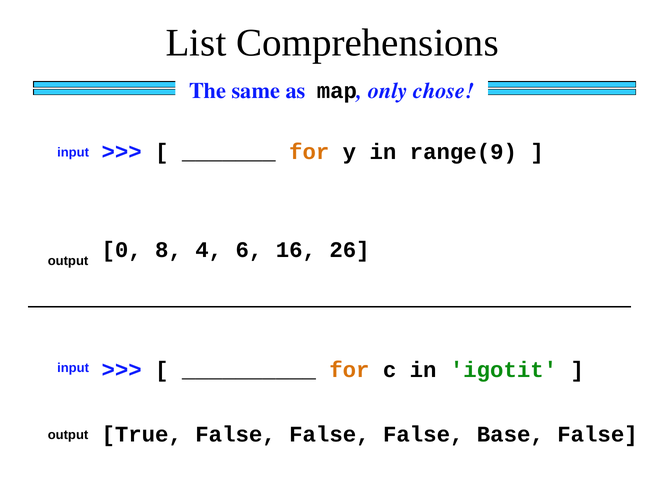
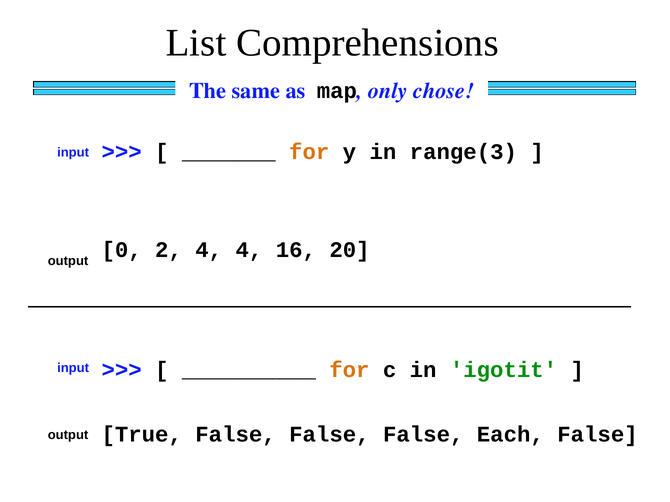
range(9: range(9 -> range(3 (463, 152)
8: 8 -> 2 (169, 250)
4 6: 6 -> 4 (249, 250)
26: 26 -> 20 (349, 250)
Base: Base -> Each (510, 435)
